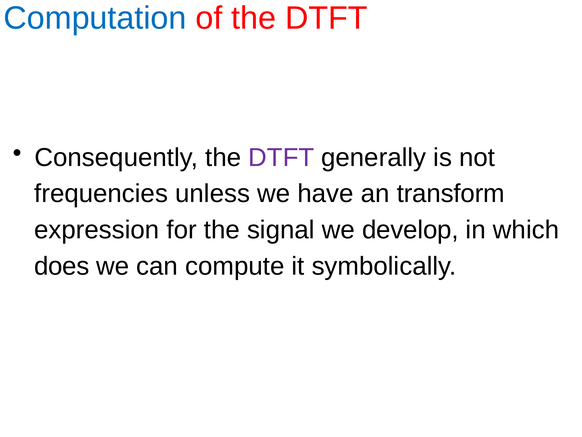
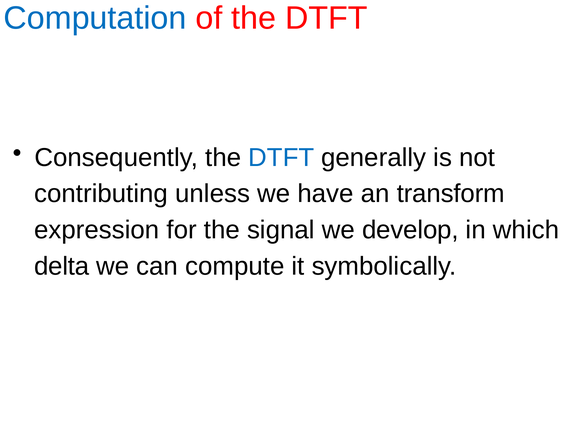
DTFT colour: purple -> blue (281, 157)
frequencies: frequencies -> contributing (101, 194)
does: does -> delta (62, 266)
